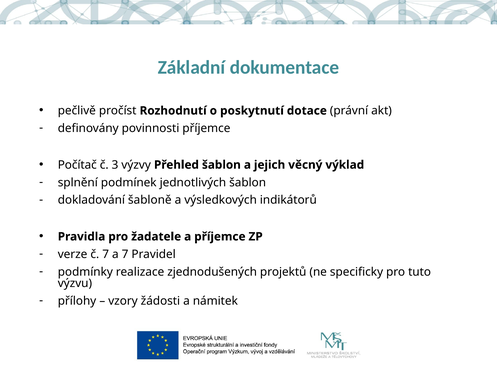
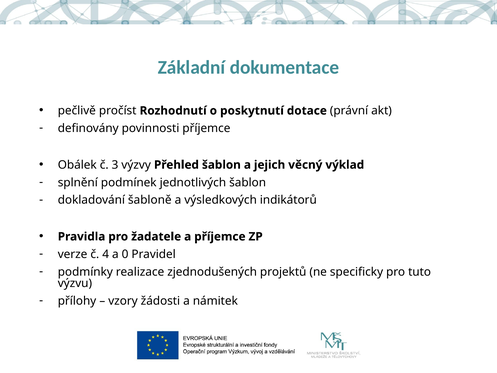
Počítač: Počítač -> Obálek (77, 165)
č 7: 7 -> 4 (106, 254)
a 7: 7 -> 0 (125, 254)
